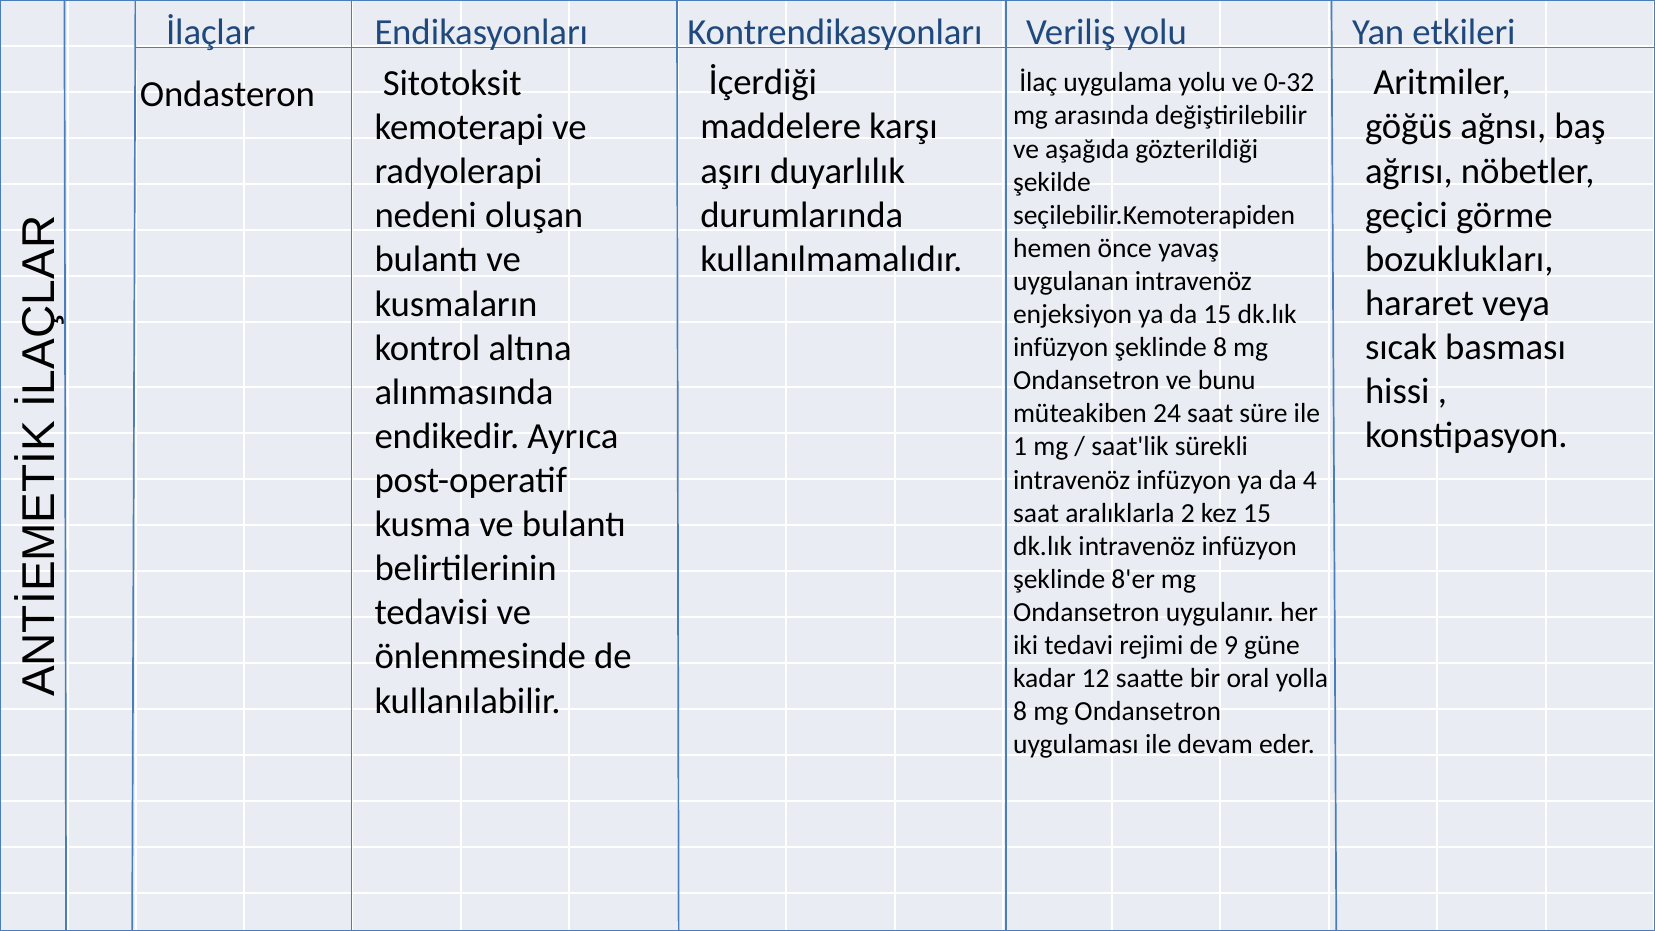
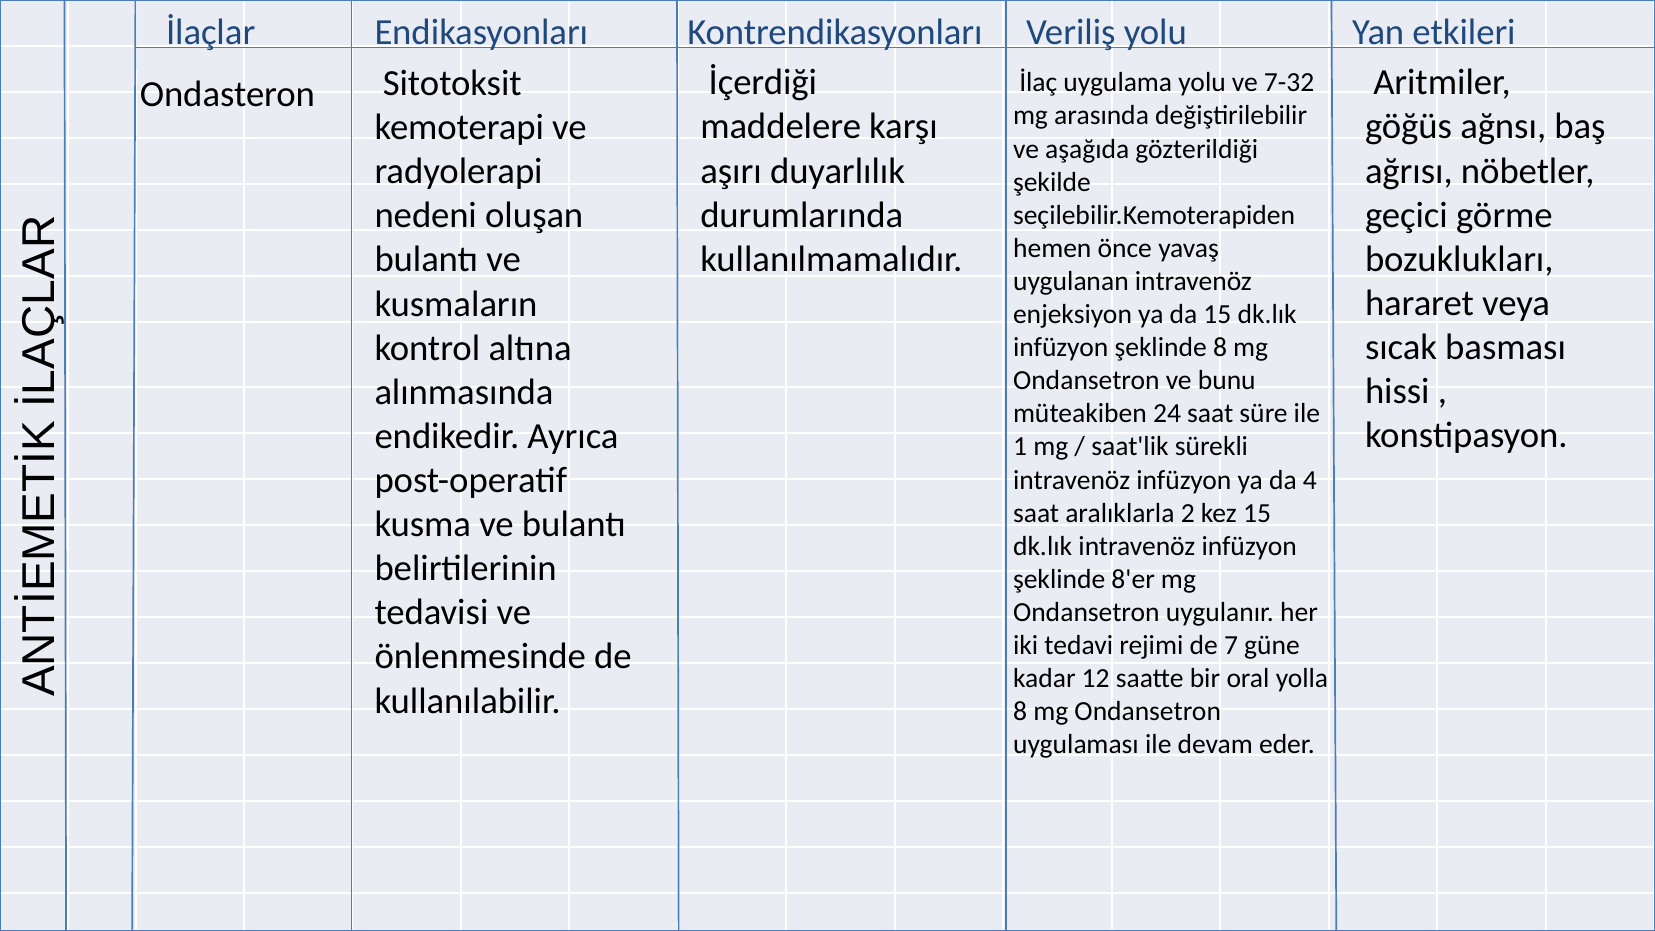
0-32: 0-32 -> 7-32 (1289, 83)
9: 9 -> 7 (1231, 645)
